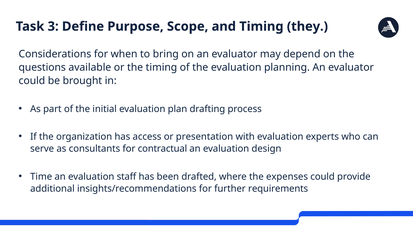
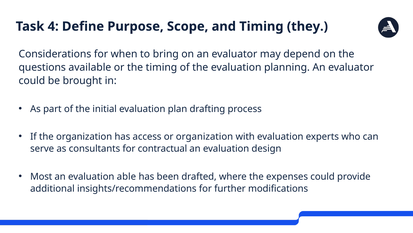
3: 3 -> 4 (53, 26)
or presentation: presentation -> organization (204, 136)
Time: Time -> Most (41, 176)
staff: staff -> able (126, 176)
requirements: requirements -> modifications (278, 188)
